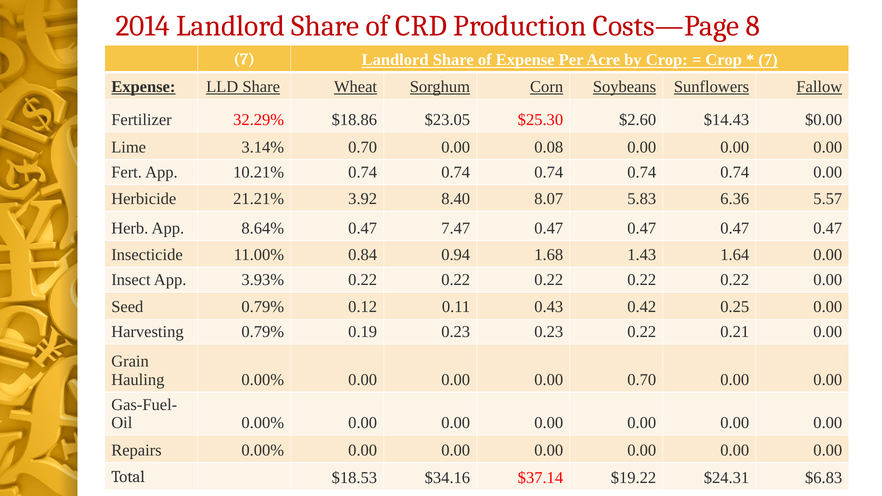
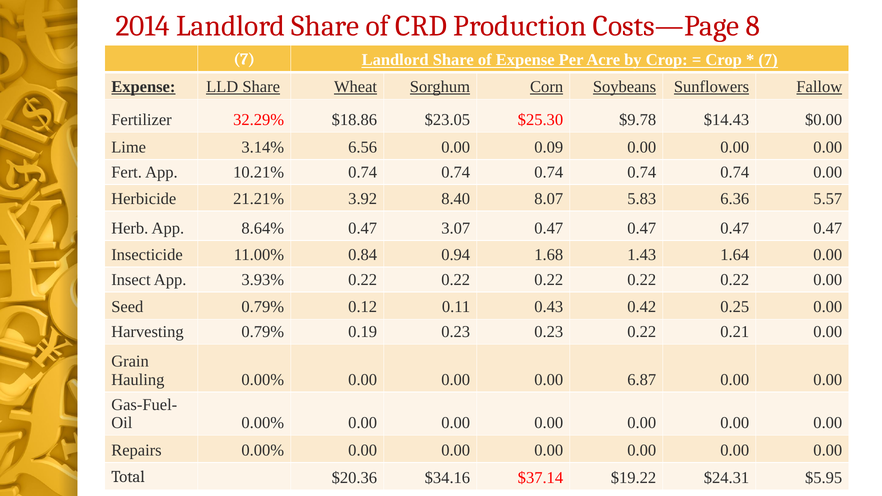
$2.60: $2.60 -> $9.78 (638, 120)
3.14% 0.70: 0.70 -> 6.56 (363, 147)
0.08: 0.08 -> 0.09 (549, 147)
7.47: 7.47 -> 3.07 (456, 228)
0.00 0.70: 0.70 -> 6.87 (642, 380)
$18.53: $18.53 -> $20.36 (354, 478)
$6.83: $6.83 -> $5.95 (824, 478)
